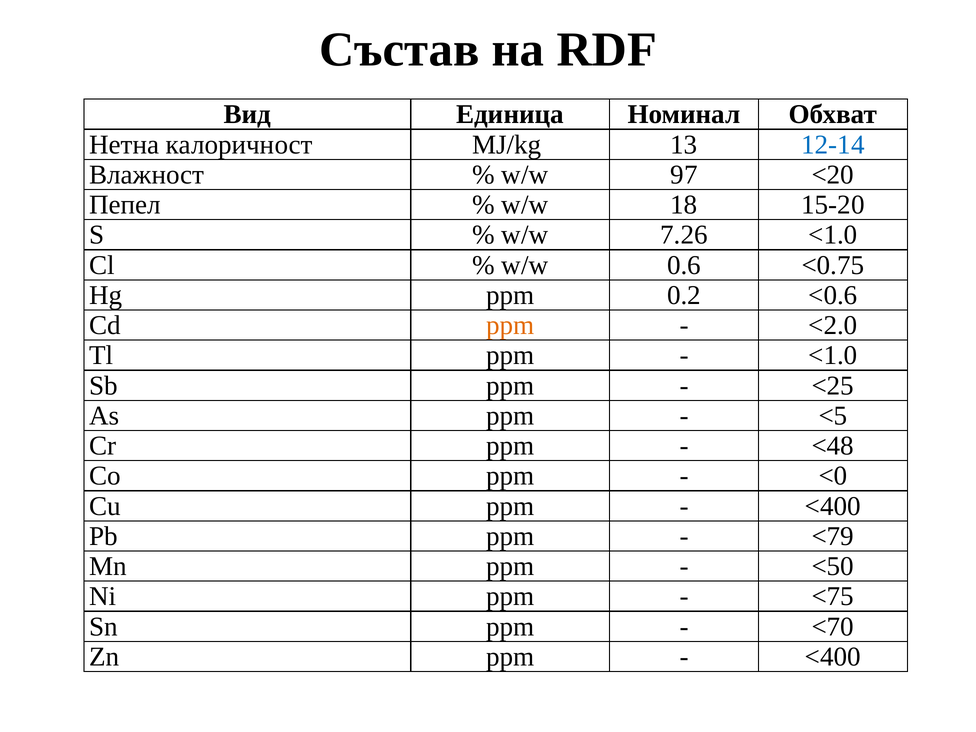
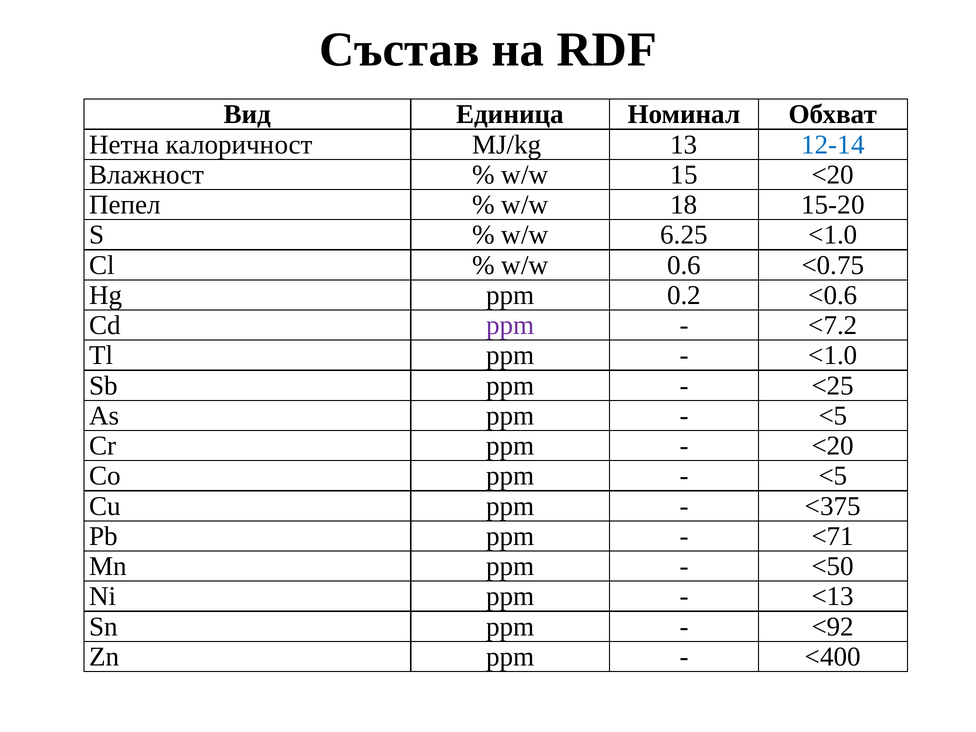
97: 97 -> 15 (684, 175)
7.26: 7.26 -> 6.25 (684, 235)
ppm colour: orange -> purple (510, 325)
<2.0: <2.0 -> <7.2 (833, 325)
<48: <48 -> <20 (833, 446)
<0: <0 -> <5 (833, 476)
<400: <400 -> <375 (833, 506)
<79: <79 -> <71 (833, 536)
<75: <75 -> <13 (833, 596)
<70: <70 -> <92 (833, 627)
